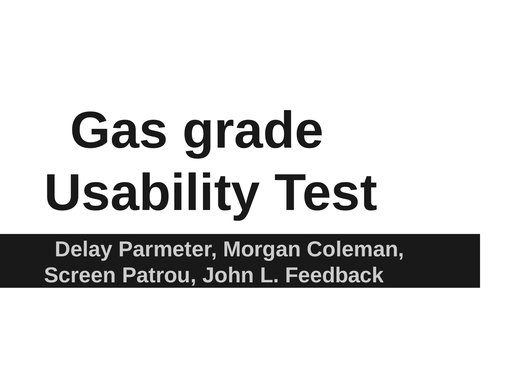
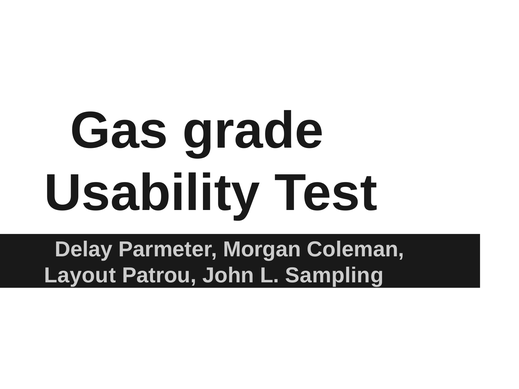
Screen: Screen -> Layout (80, 276)
Feedback: Feedback -> Sampling (334, 276)
